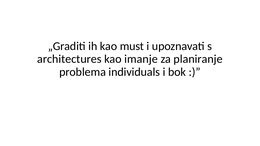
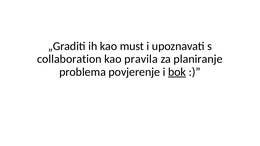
architectures: architectures -> collaboration (69, 59)
imanje: imanje -> pravila (141, 59)
individuals: individuals -> povjerenje (134, 72)
bok underline: none -> present (177, 72)
